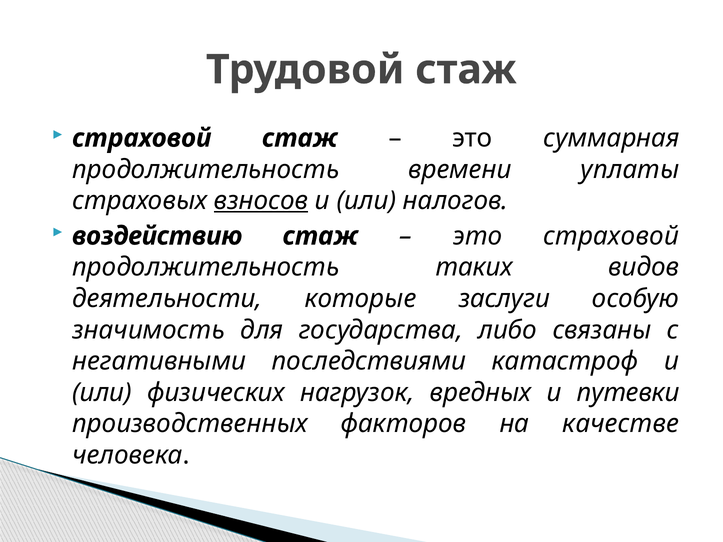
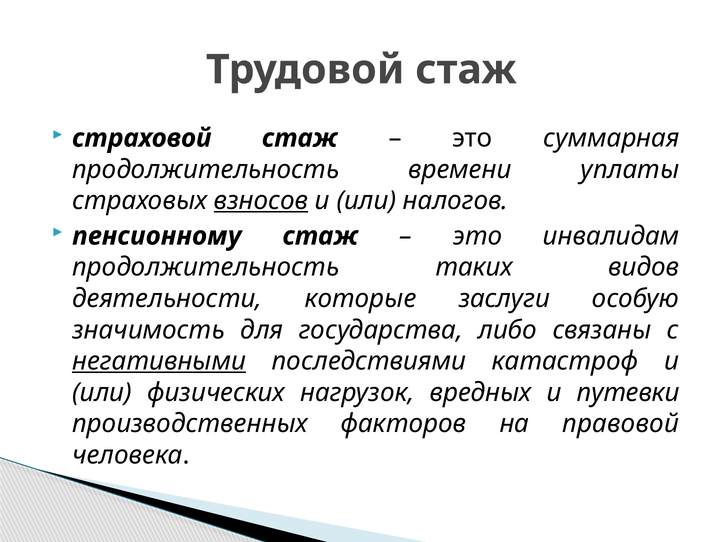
воздействию: воздействию -> пенсионному (157, 236)
это страховой: страховой -> инвалидам (611, 236)
негативными underline: none -> present (159, 361)
качестве: качестве -> правовой (621, 424)
